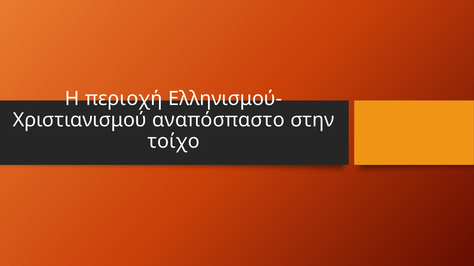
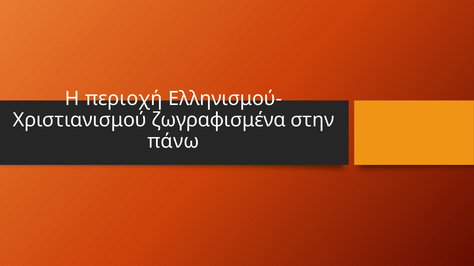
αναπόσπαστο: αναπόσπαστο -> ζωγραφισμένα (219, 120)
τοίχο: τοίχο -> πάνω (173, 142)
